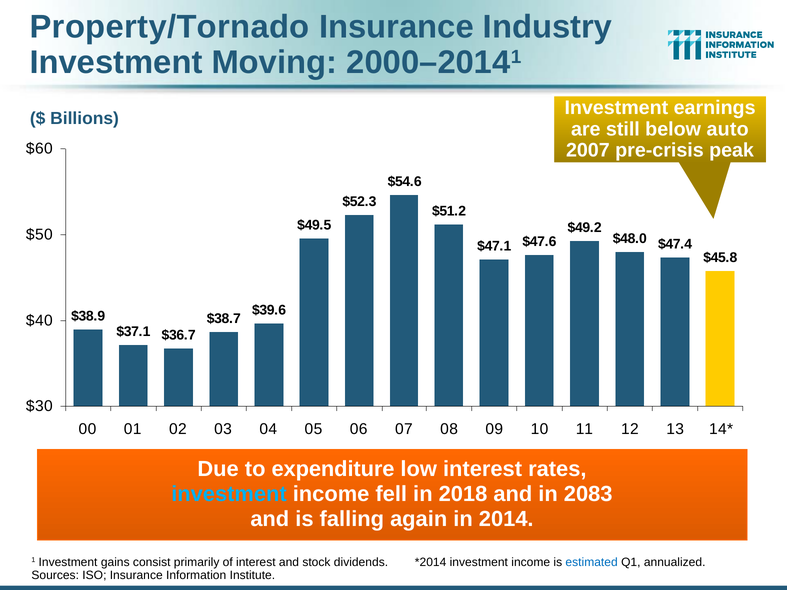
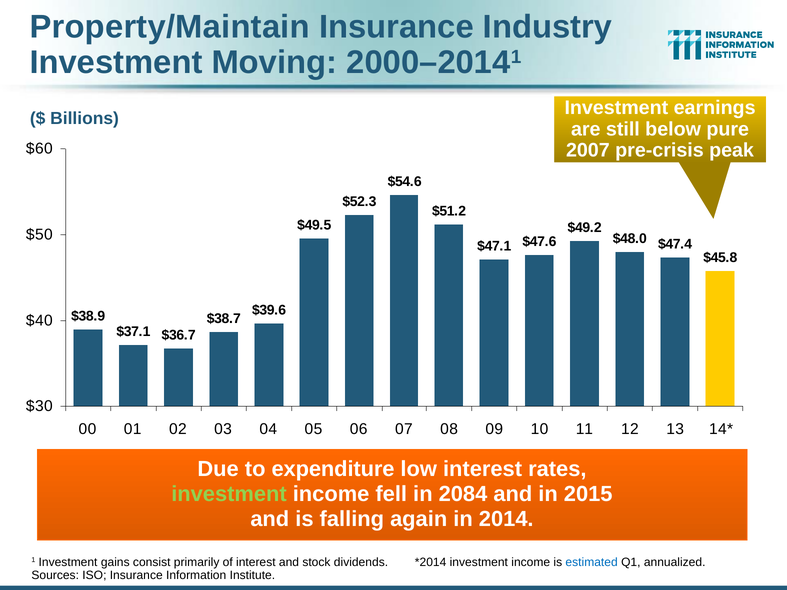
Property/Tornado: Property/Tornado -> Property/Maintain (170, 27)
auto: auto -> pure (728, 129)
investment colour: light blue -> light green (229, 494)
2018: 2018 -> 2084 (463, 494)
2083: 2083 -> 2015 (588, 494)
